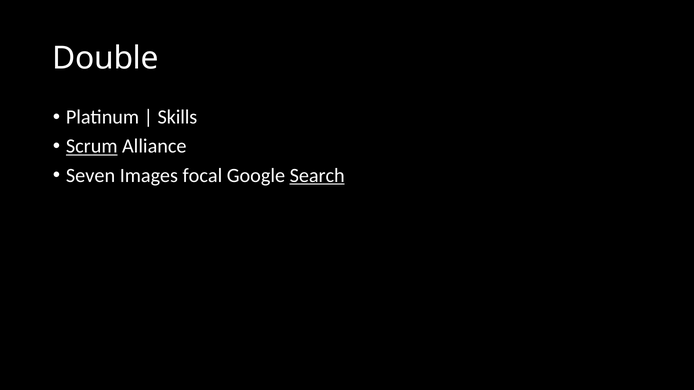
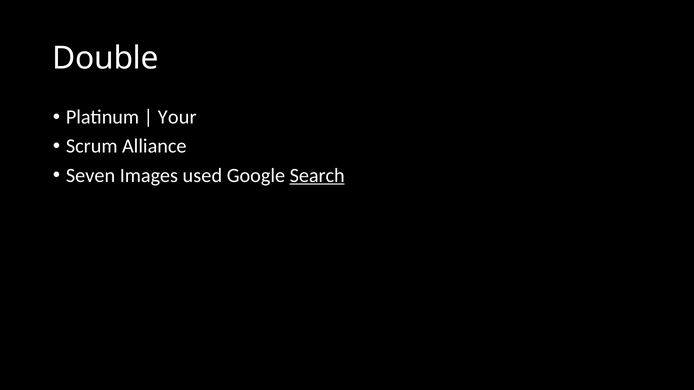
Skills: Skills -> Your (177, 117)
Scrum underline: present -> none (92, 146)
focal: focal -> used (202, 176)
